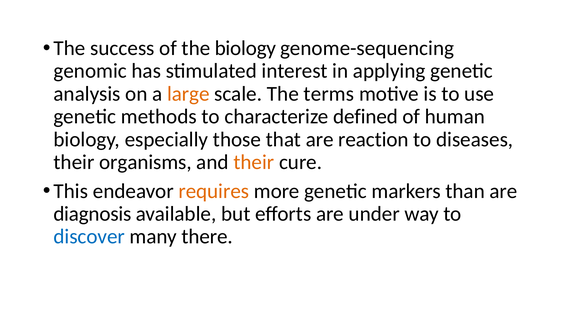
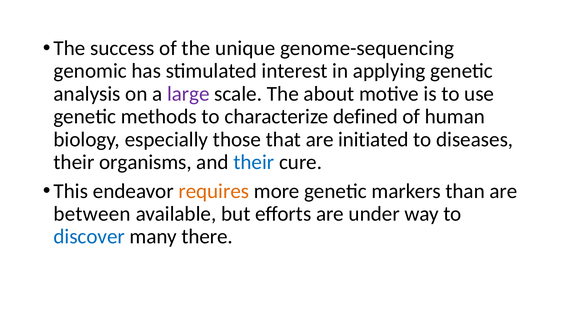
the biology: biology -> unique (245, 48)
large colour: orange -> purple (188, 94)
terms: terms -> about (329, 94)
reaction: reaction -> initiated (373, 140)
their colour: orange -> blue (254, 162)
diagnosis: diagnosis -> between (92, 214)
